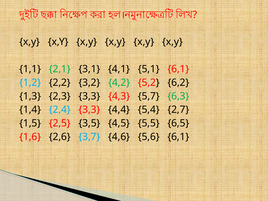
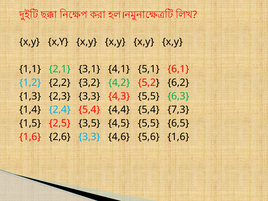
4,3 5,7: 5,7 -> 5,5 (149, 96)
2,4 3,3: 3,3 -> 5,4 (89, 110)
2,7: 2,7 -> 7,3 (178, 110)
2,6 3,7: 3,7 -> 3,3 (89, 137)
5,6 6,1: 6,1 -> 1,6 (178, 137)
